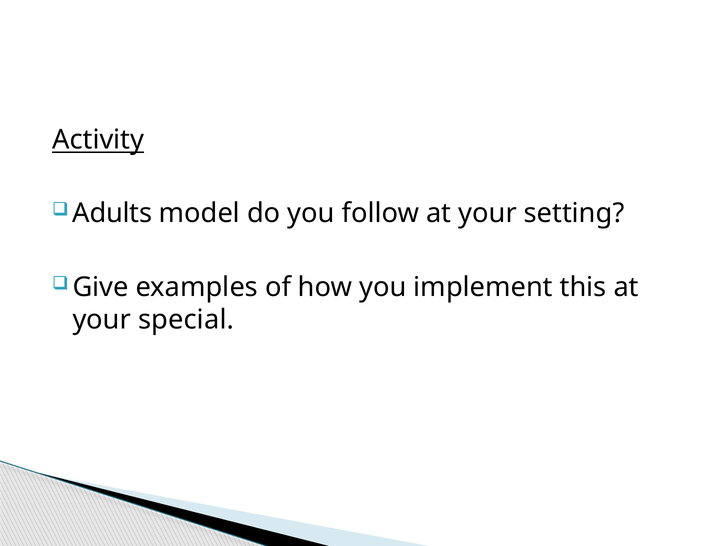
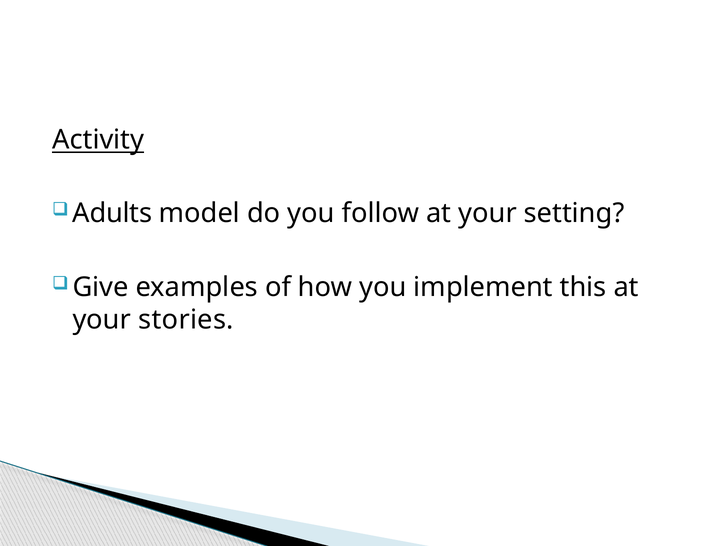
special: special -> stories (186, 319)
